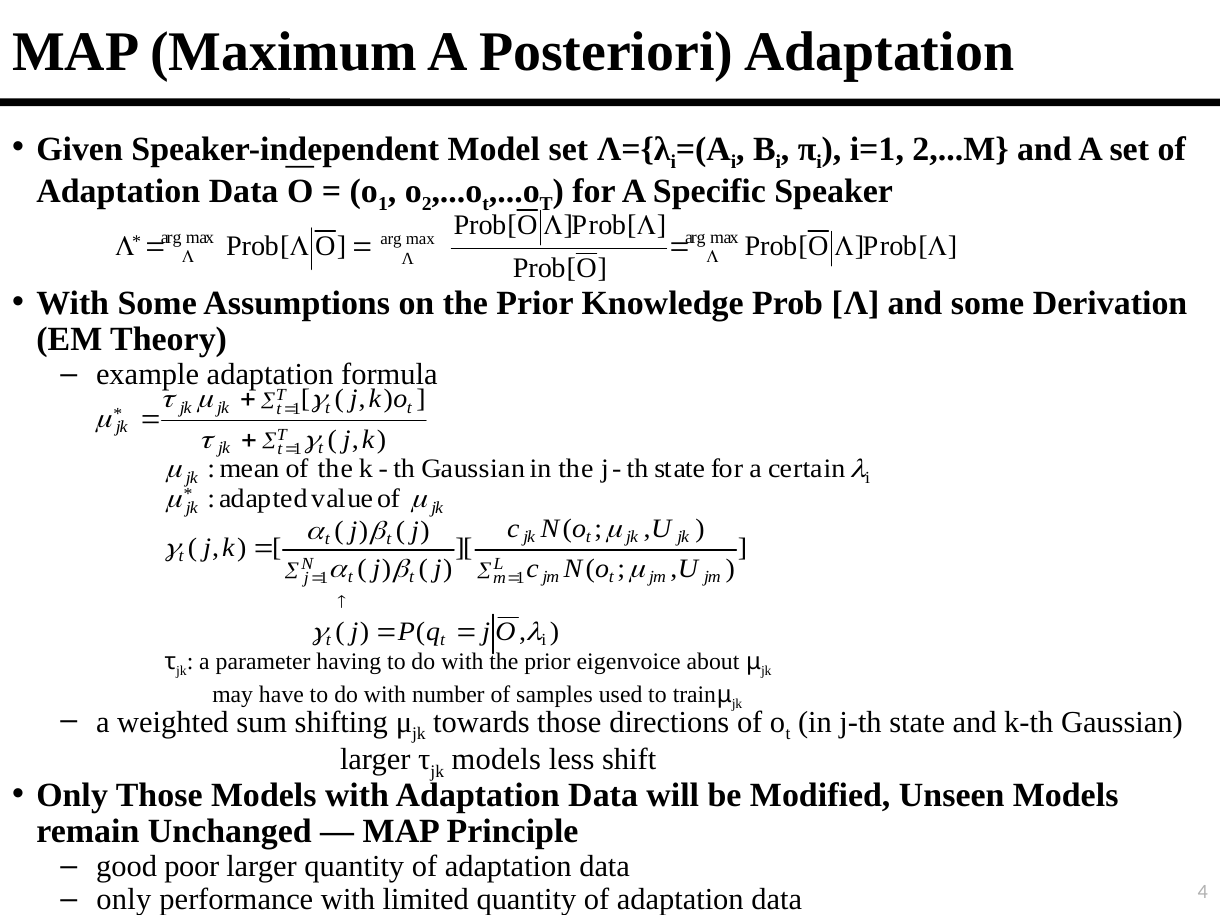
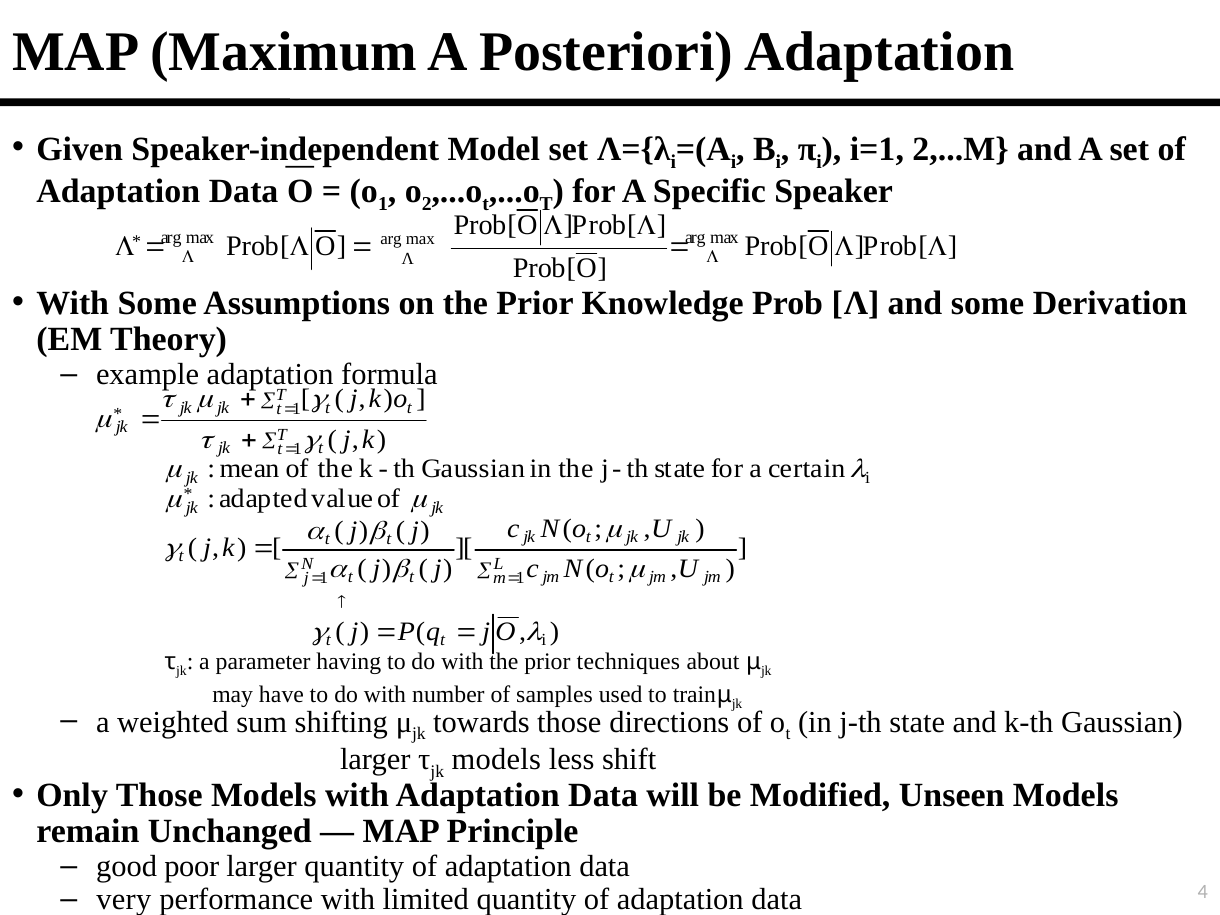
eigenvoice: eigenvoice -> techniques (628, 662)
only: only -> very (124, 899)
